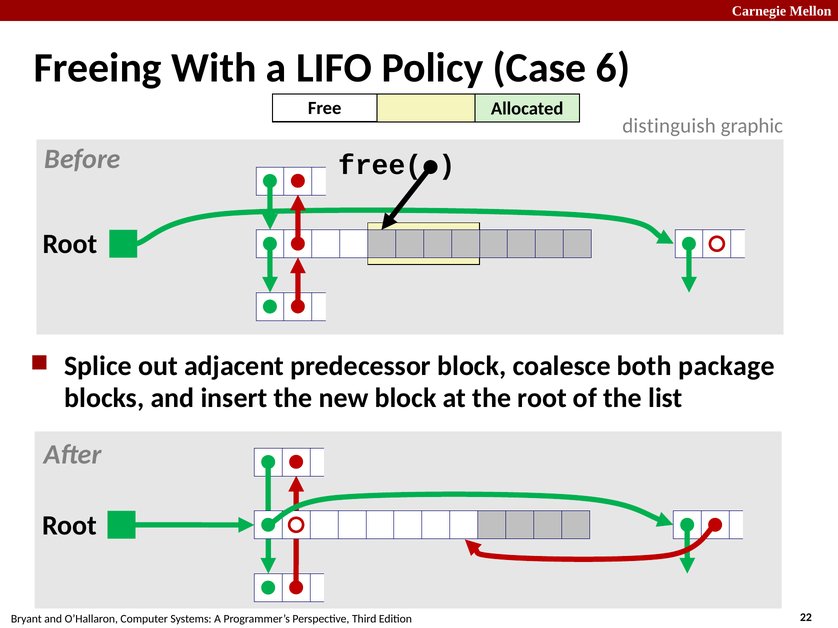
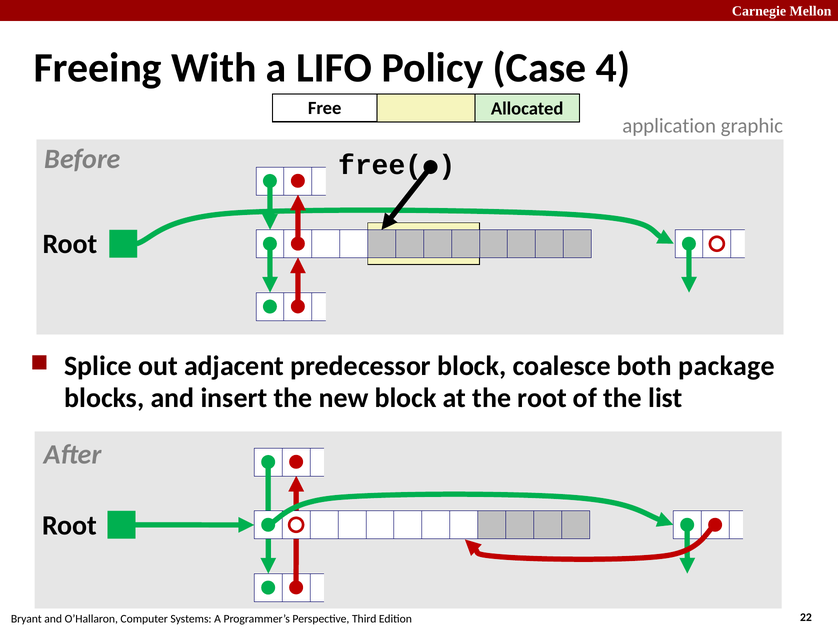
6: 6 -> 4 (613, 68)
distinguish: distinguish -> application (669, 126)
